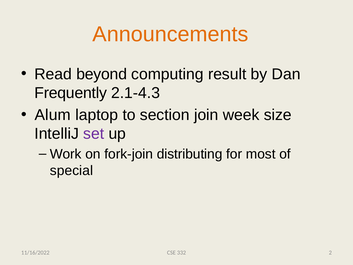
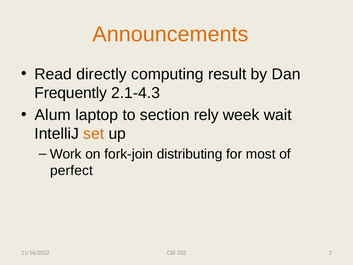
beyond: beyond -> directly (102, 74)
join: join -> rely (206, 115)
size: size -> wait (278, 115)
set colour: purple -> orange (94, 134)
special: special -> perfect (71, 170)
